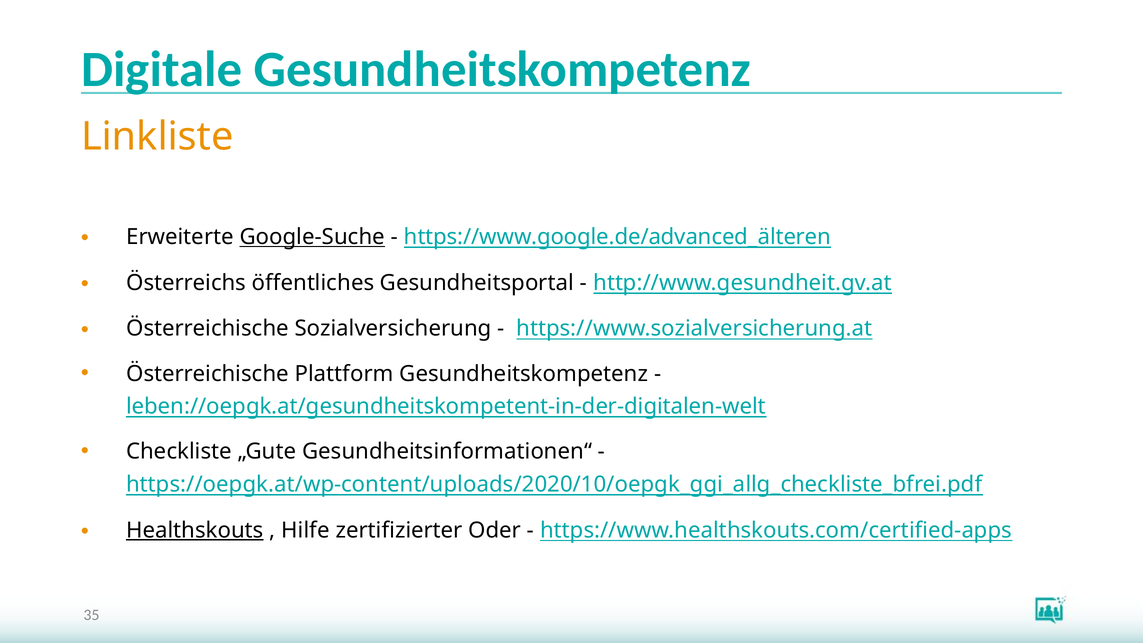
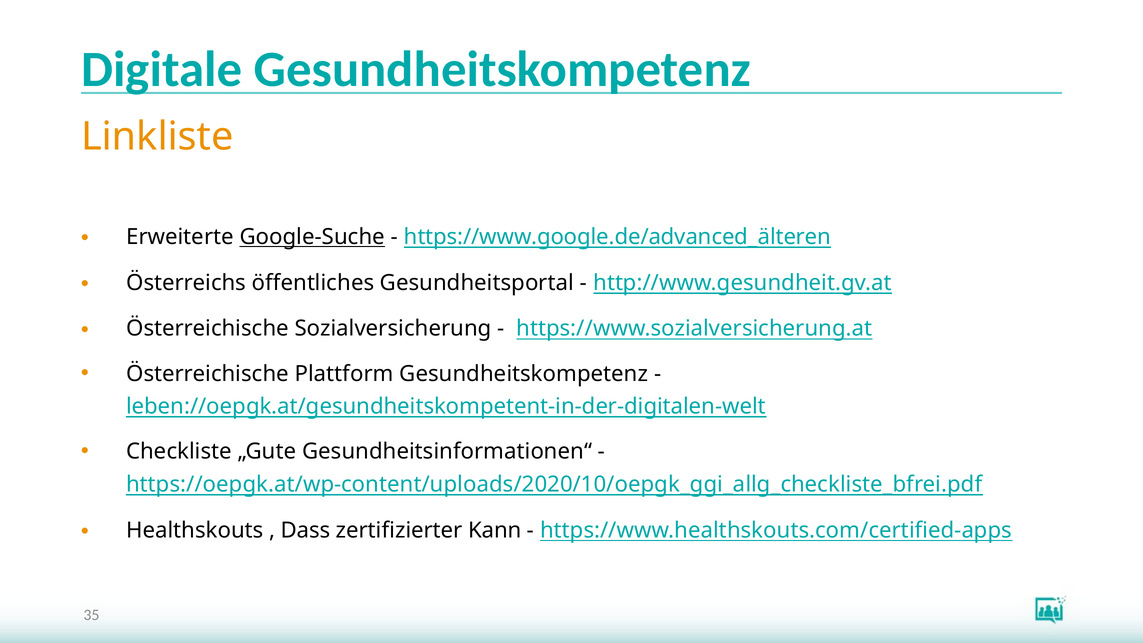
Healthskouts underline: present -> none (195, 530)
Hilfe: Hilfe -> Dass (306, 530)
Oder: Oder -> Kann (495, 530)
